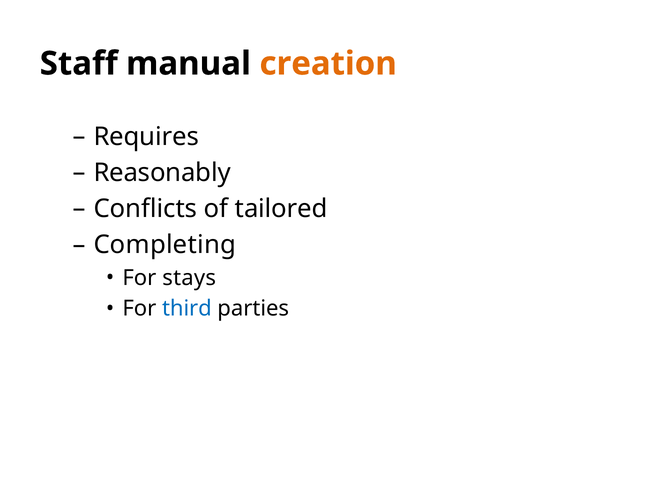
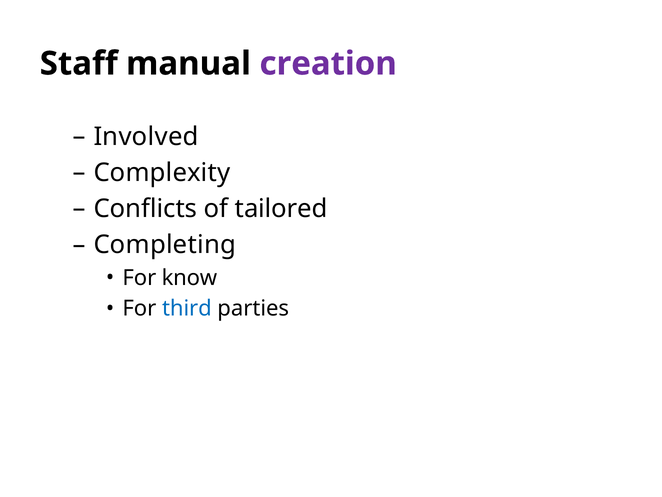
creation colour: orange -> purple (328, 64)
Requires: Requires -> Involved (146, 136)
Reasonably: Reasonably -> Complexity (162, 172)
stays: stays -> know (189, 277)
